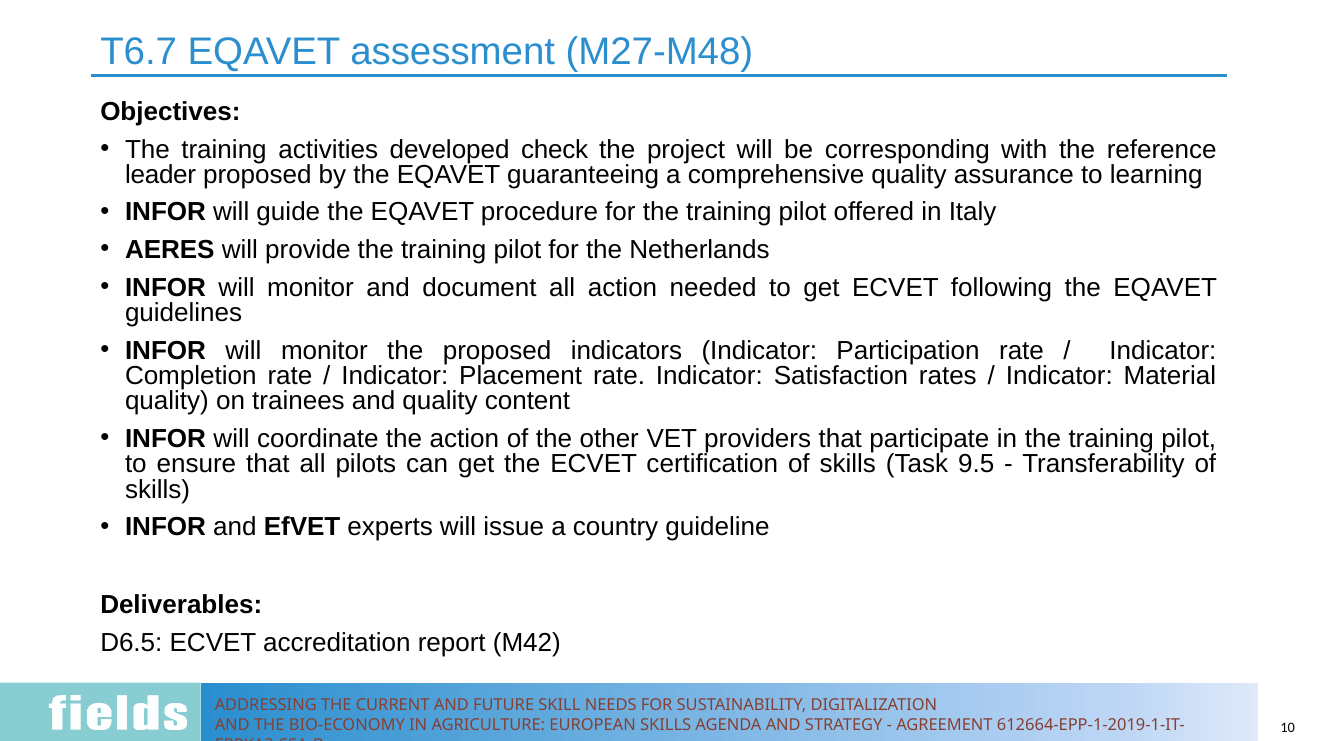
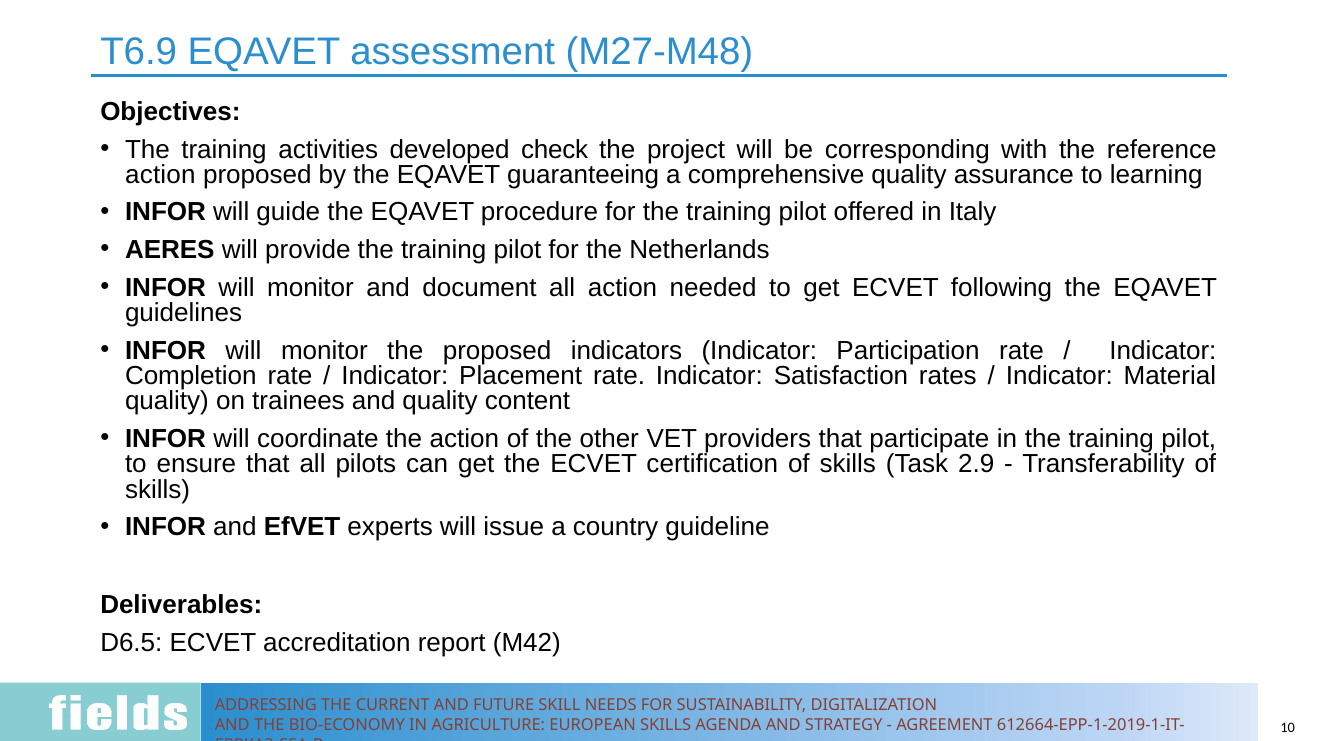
T6.7: T6.7 -> T6.9 (139, 52)
leader: leader -> action (160, 175)
9.5: 9.5 -> 2.9 (976, 465)
